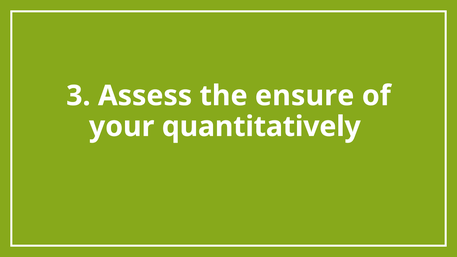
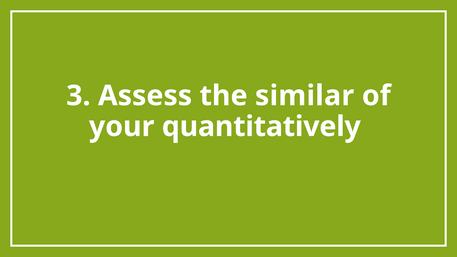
ensure: ensure -> similar (305, 96)
